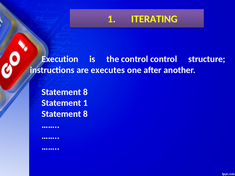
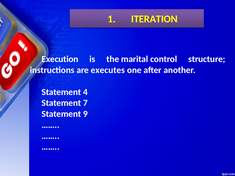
ITERATING: ITERATING -> ITERATION (154, 19)
the control: control -> marital (135, 59)
8: 8 -> 4 (85, 92)
Statement 1: 1 -> 7 (85, 103)
8: 8 -> 9 (85, 114)
